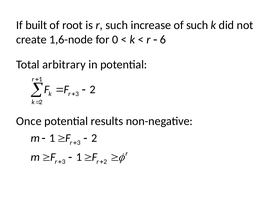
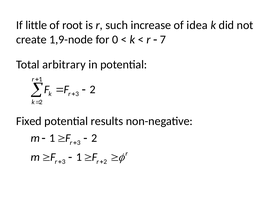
built: built -> little (36, 25)
of such: such -> idea (197, 25)
1,6-node: 1,6-node -> 1,9-node (71, 39)
6: 6 -> 7 (163, 39)
Once: Once -> Fixed (29, 121)
